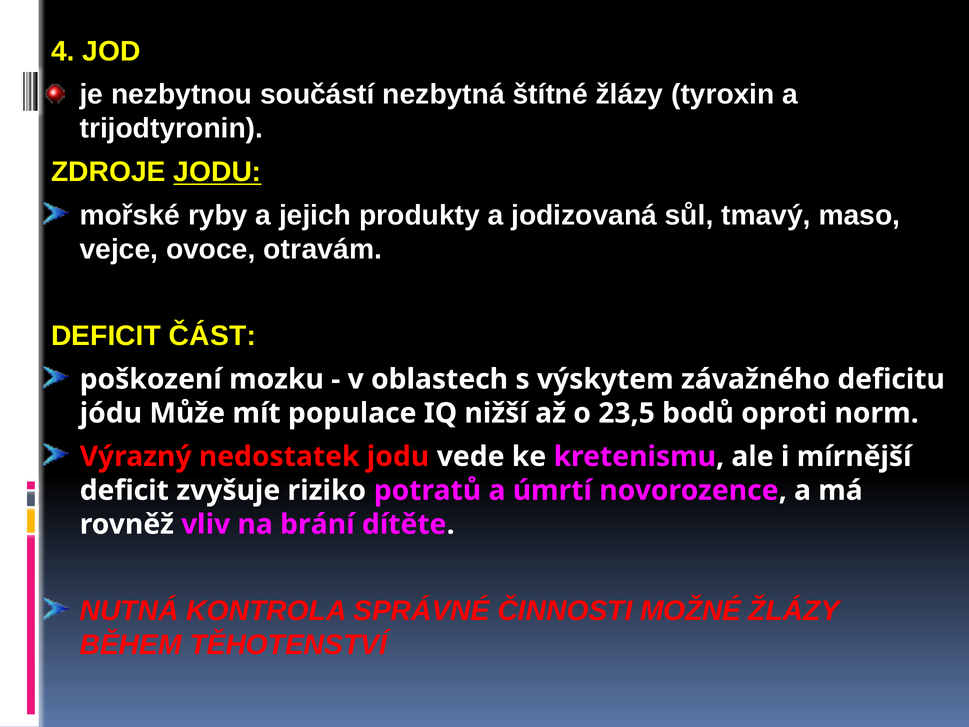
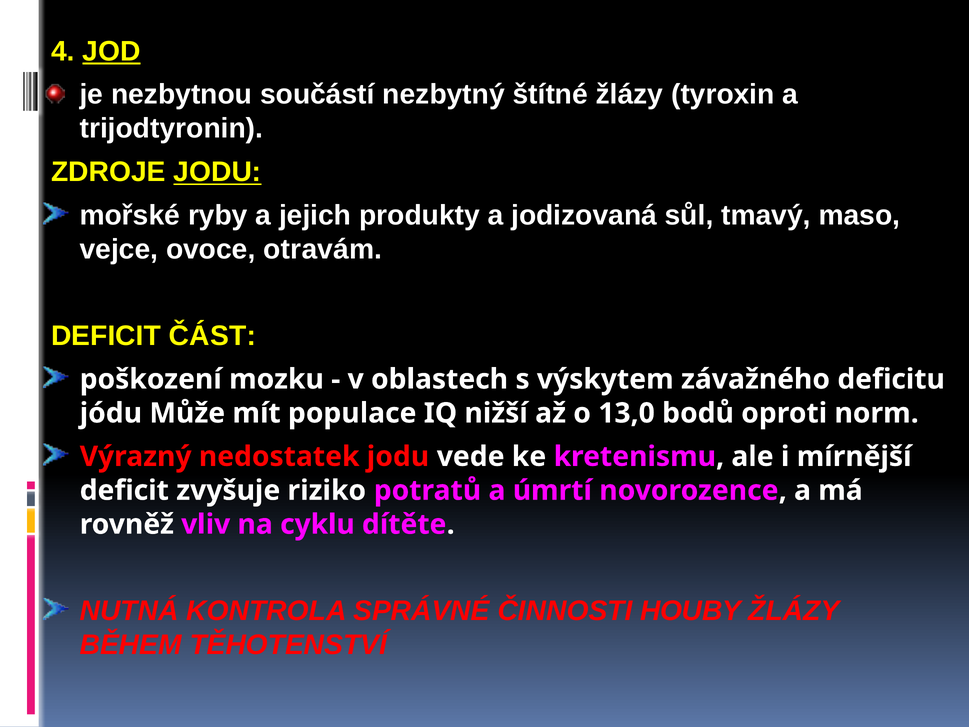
JOD underline: none -> present (111, 51)
nezbytná: nezbytná -> nezbytný (444, 95)
23,5: 23,5 -> 13,0 (627, 413)
brání: brání -> cyklu (317, 524)
MOŽNÉ: MOŽNÉ -> HOUBY (691, 611)
